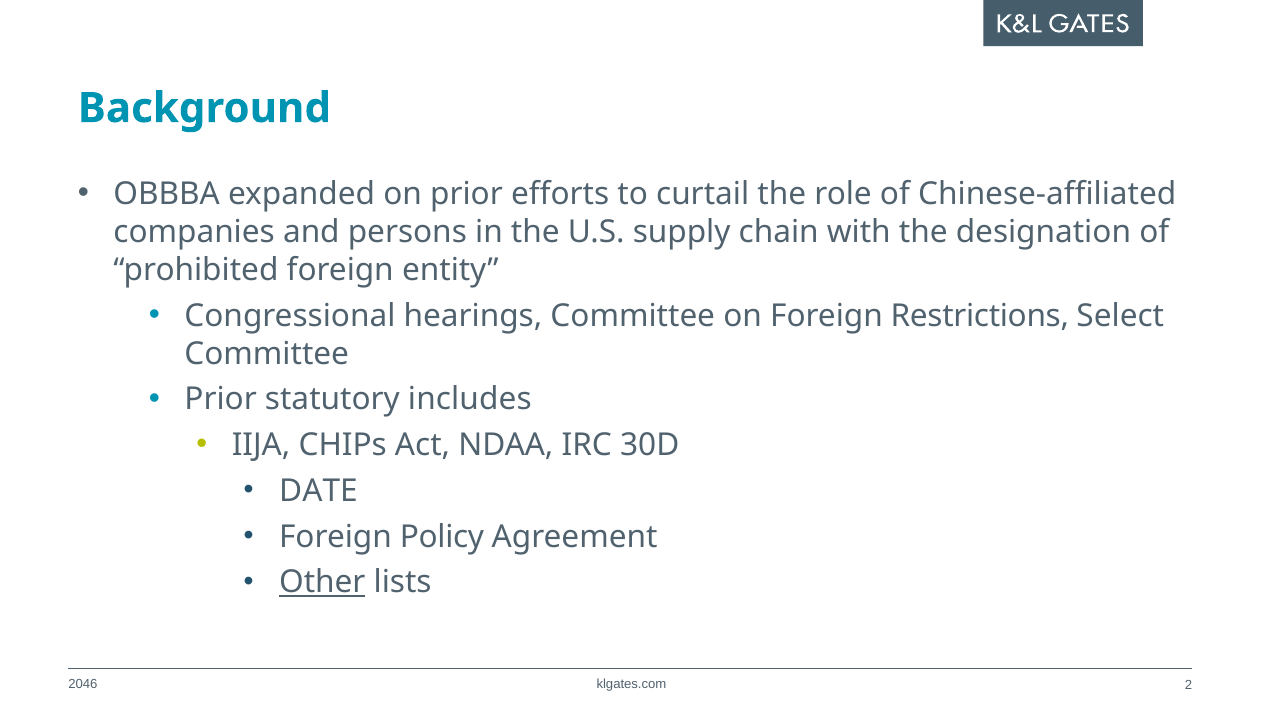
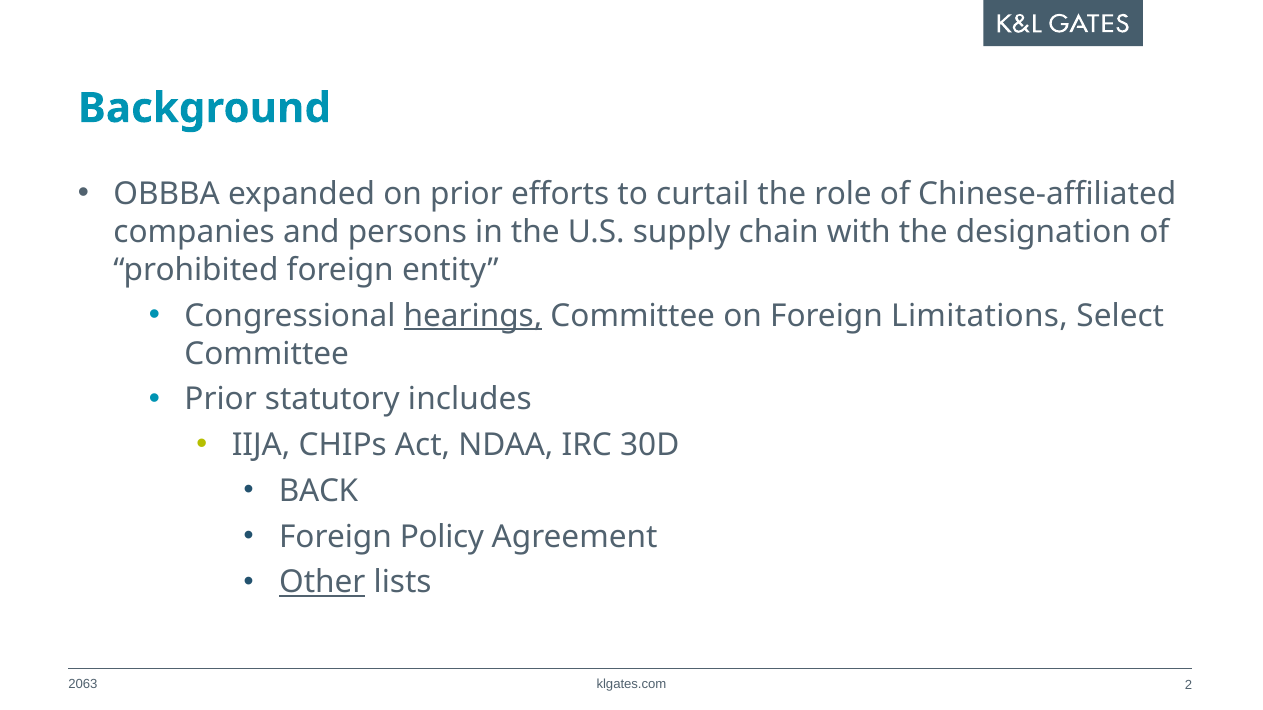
hearings underline: none -> present (473, 316)
Restrictions: Restrictions -> Limitations (980, 316)
DATE: DATE -> BACK (319, 491)
2046: 2046 -> 2063 (83, 684)
